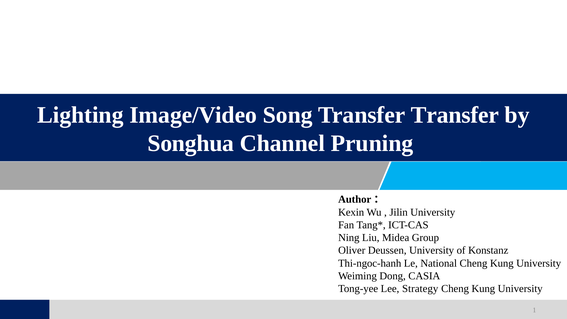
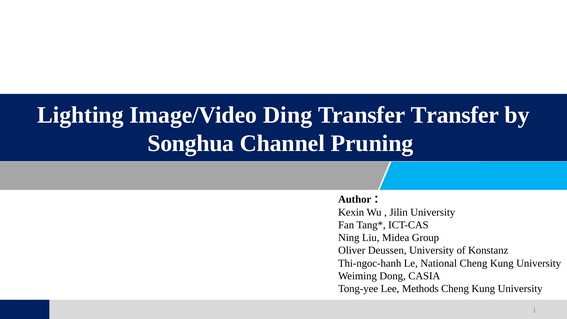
Song: Song -> Ding (288, 115)
Strategy: Strategy -> Methods (420, 289)
